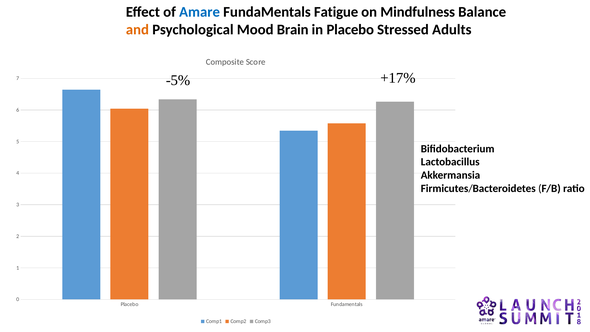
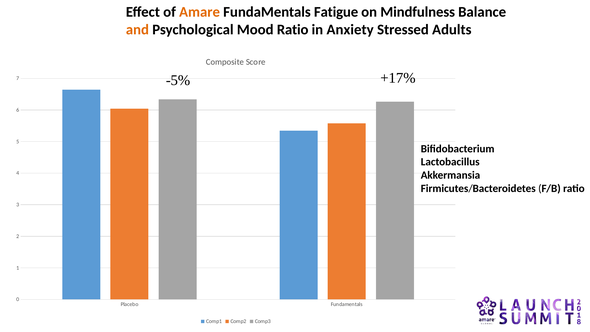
Amare colour: blue -> orange (200, 12)
Mood Brain: Brain -> Ratio (293, 30)
in Placebo: Placebo -> Anxiety (350, 30)
